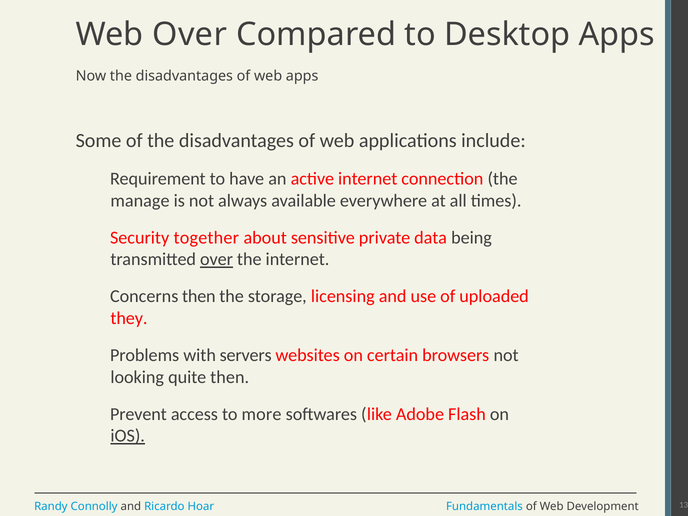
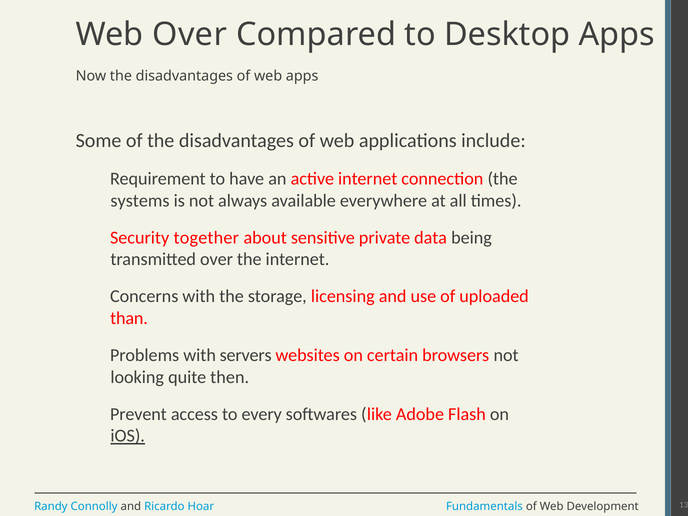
manage: manage -> systems (140, 201)
over underline: present -> none (217, 259)
Concerns then: then -> with (199, 296)
they: they -> than (129, 318)
more: more -> every (262, 414)
